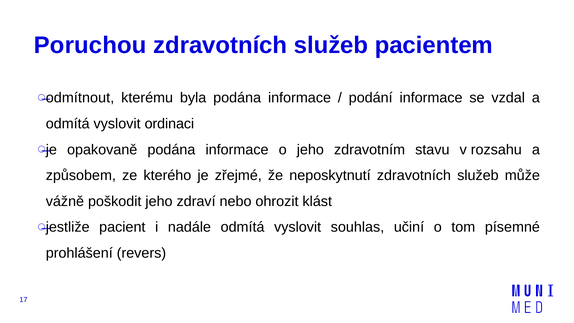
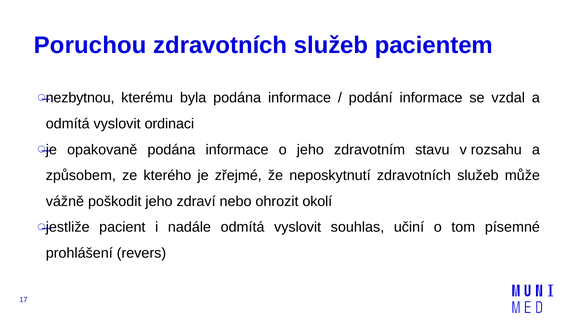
odmítnout: odmítnout -> nezbytnou (80, 98)
klást: klást -> okolí (317, 201)
